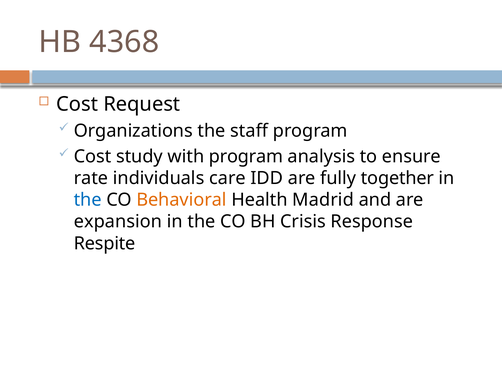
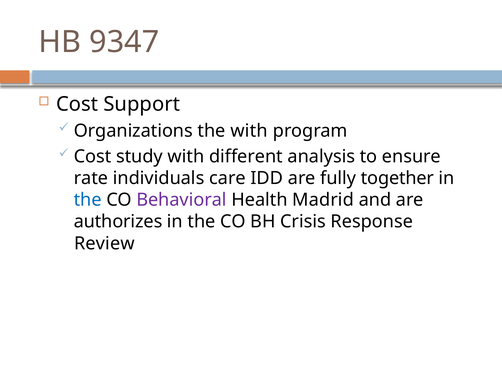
4368: 4368 -> 9347 (124, 42)
Request: Request -> Support (142, 104)
the staff: staff -> with (249, 131)
with program: program -> different (246, 156)
Behavioral colour: orange -> purple (182, 200)
expansion: expansion -> authorizes (118, 221)
Respite: Respite -> Review (104, 243)
